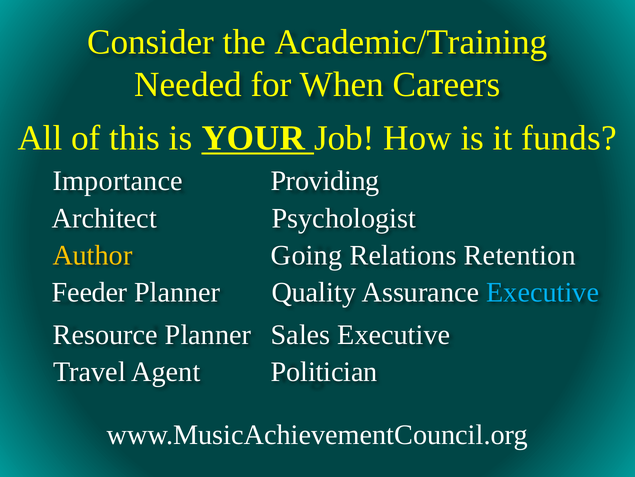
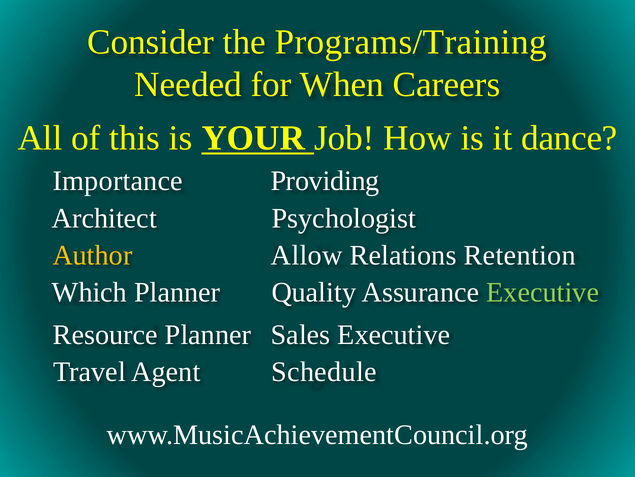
Academic/Training: Academic/Training -> Programs/Training (411, 42)
funds: funds -> dance (569, 138)
Going: Going -> Allow (307, 255)
Feeder: Feeder -> Which (89, 292)
Executive colour: light blue -> light green (543, 292)
Politician: Politician -> Schedule (324, 371)
